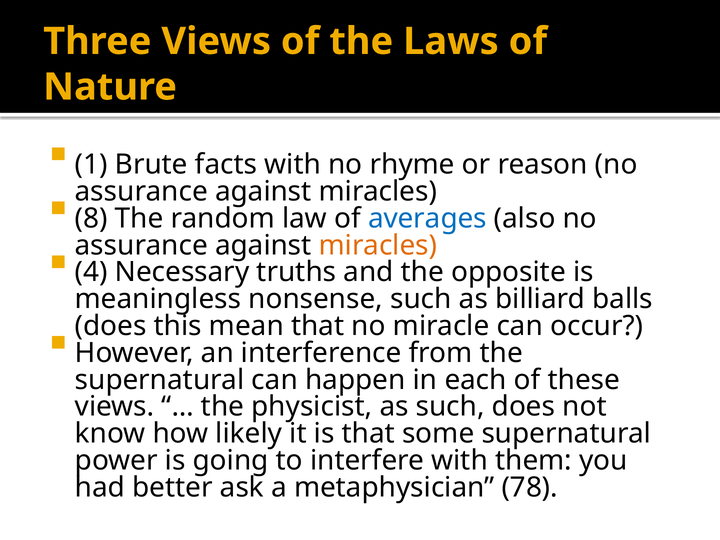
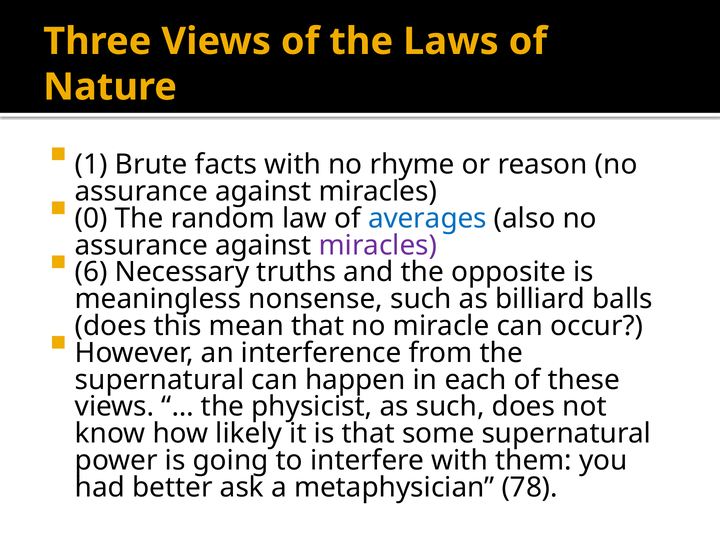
8: 8 -> 0 (91, 218)
miracles colour: orange -> purple (378, 245)
4: 4 -> 6 (91, 272)
